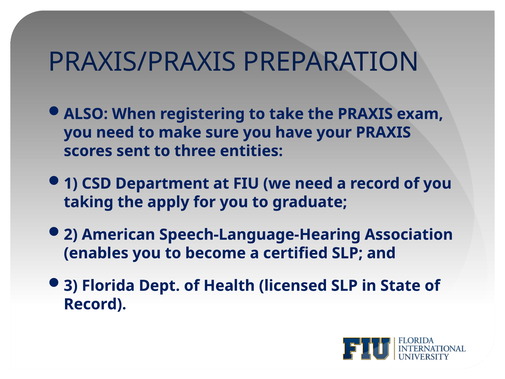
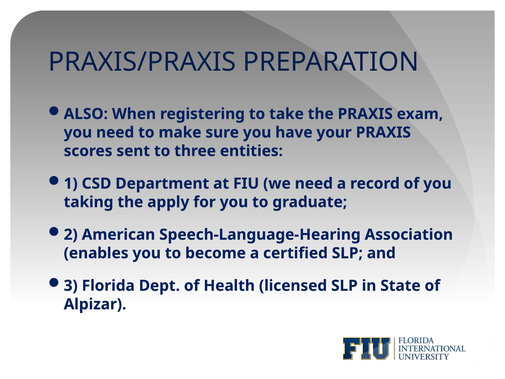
Record: Record -> Alpizar (95, 304)
